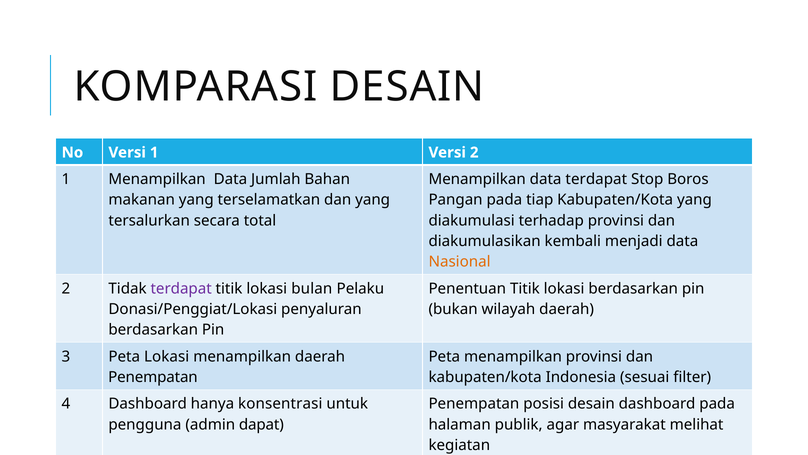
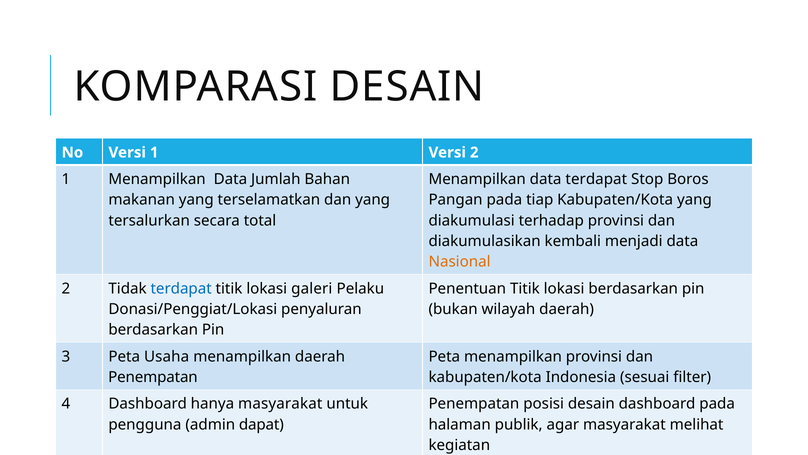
terdapat colour: purple -> blue (181, 288)
bulan: bulan -> galeri (312, 288)
Peta Lokasi: Lokasi -> Usaha (167, 356)
hanya konsentrasi: konsentrasi -> masyarakat (280, 403)
